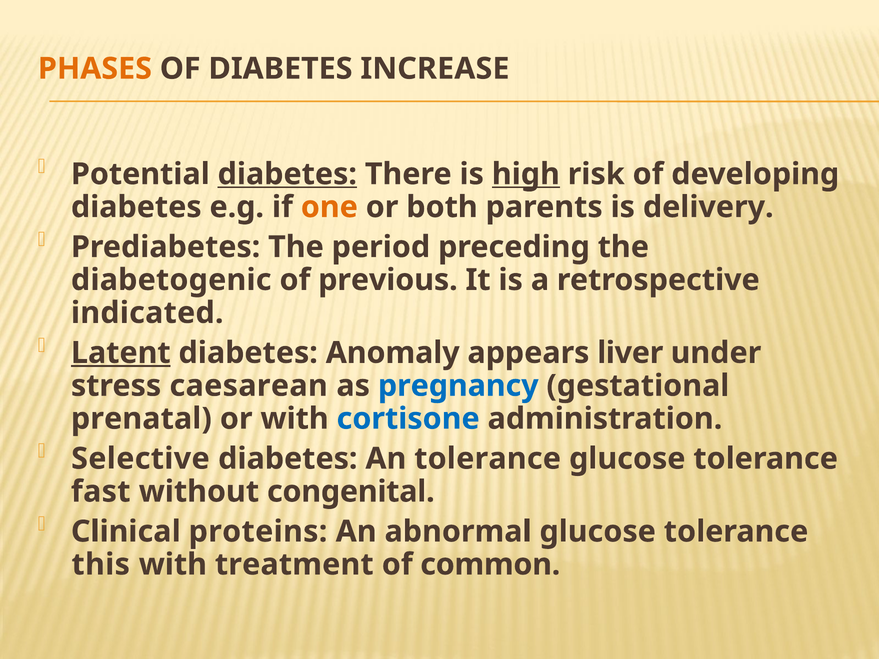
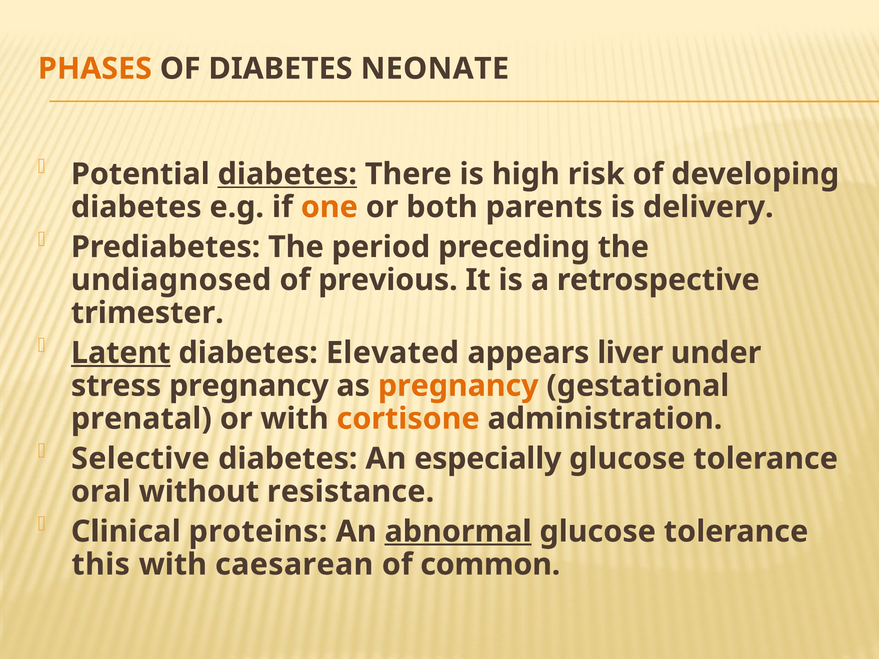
INCREASE: INCREASE -> NEONATE (435, 69)
high underline: present -> none (526, 174)
diabetogenic: diabetogenic -> undiagnosed (171, 280)
indicated: indicated -> trimester (147, 313)
Anomaly: Anomaly -> Elevated (392, 353)
stress caesarean: caesarean -> pregnancy (249, 386)
pregnancy colour: blue -> orange (458, 386)
cortisone colour: blue -> orange (408, 419)
An tolerance: tolerance -> especially (488, 459)
fast: fast -> oral (101, 492)
congenital: congenital -> resistance (351, 492)
abnormal underline: none -> present (458, 532)
treatment: treatment -> caesarean (294, 565)
